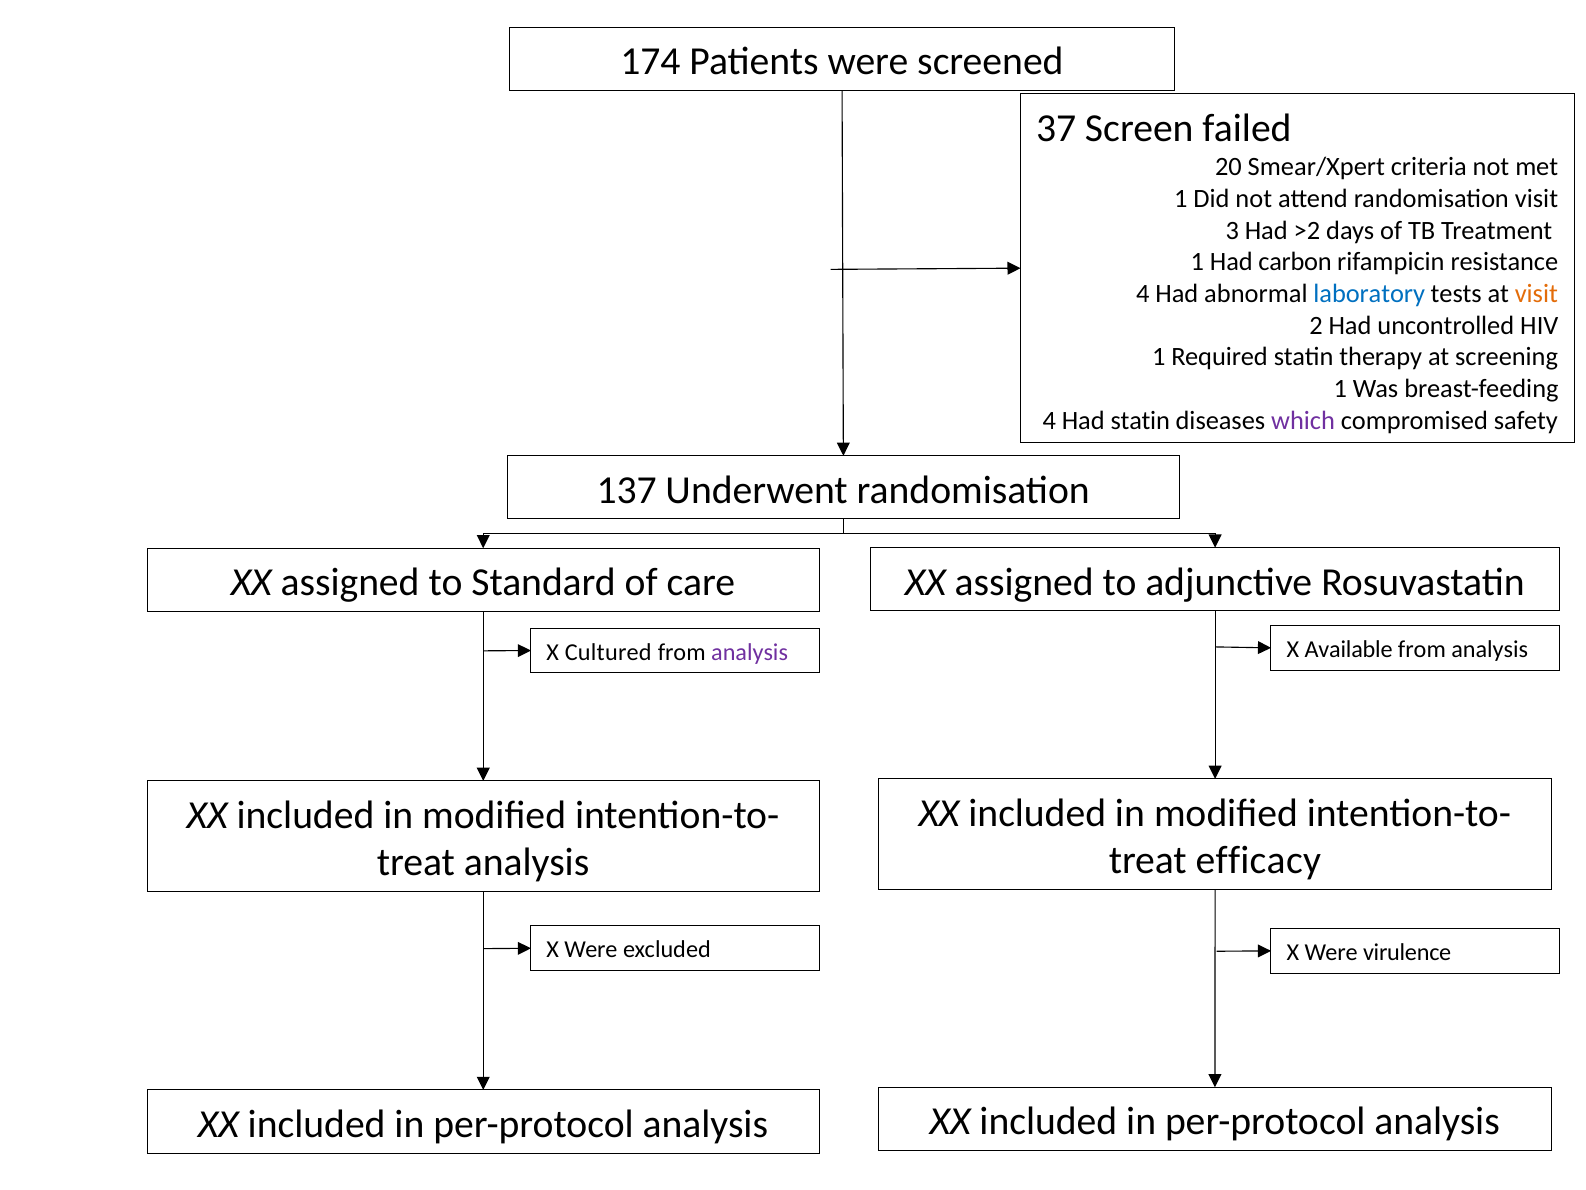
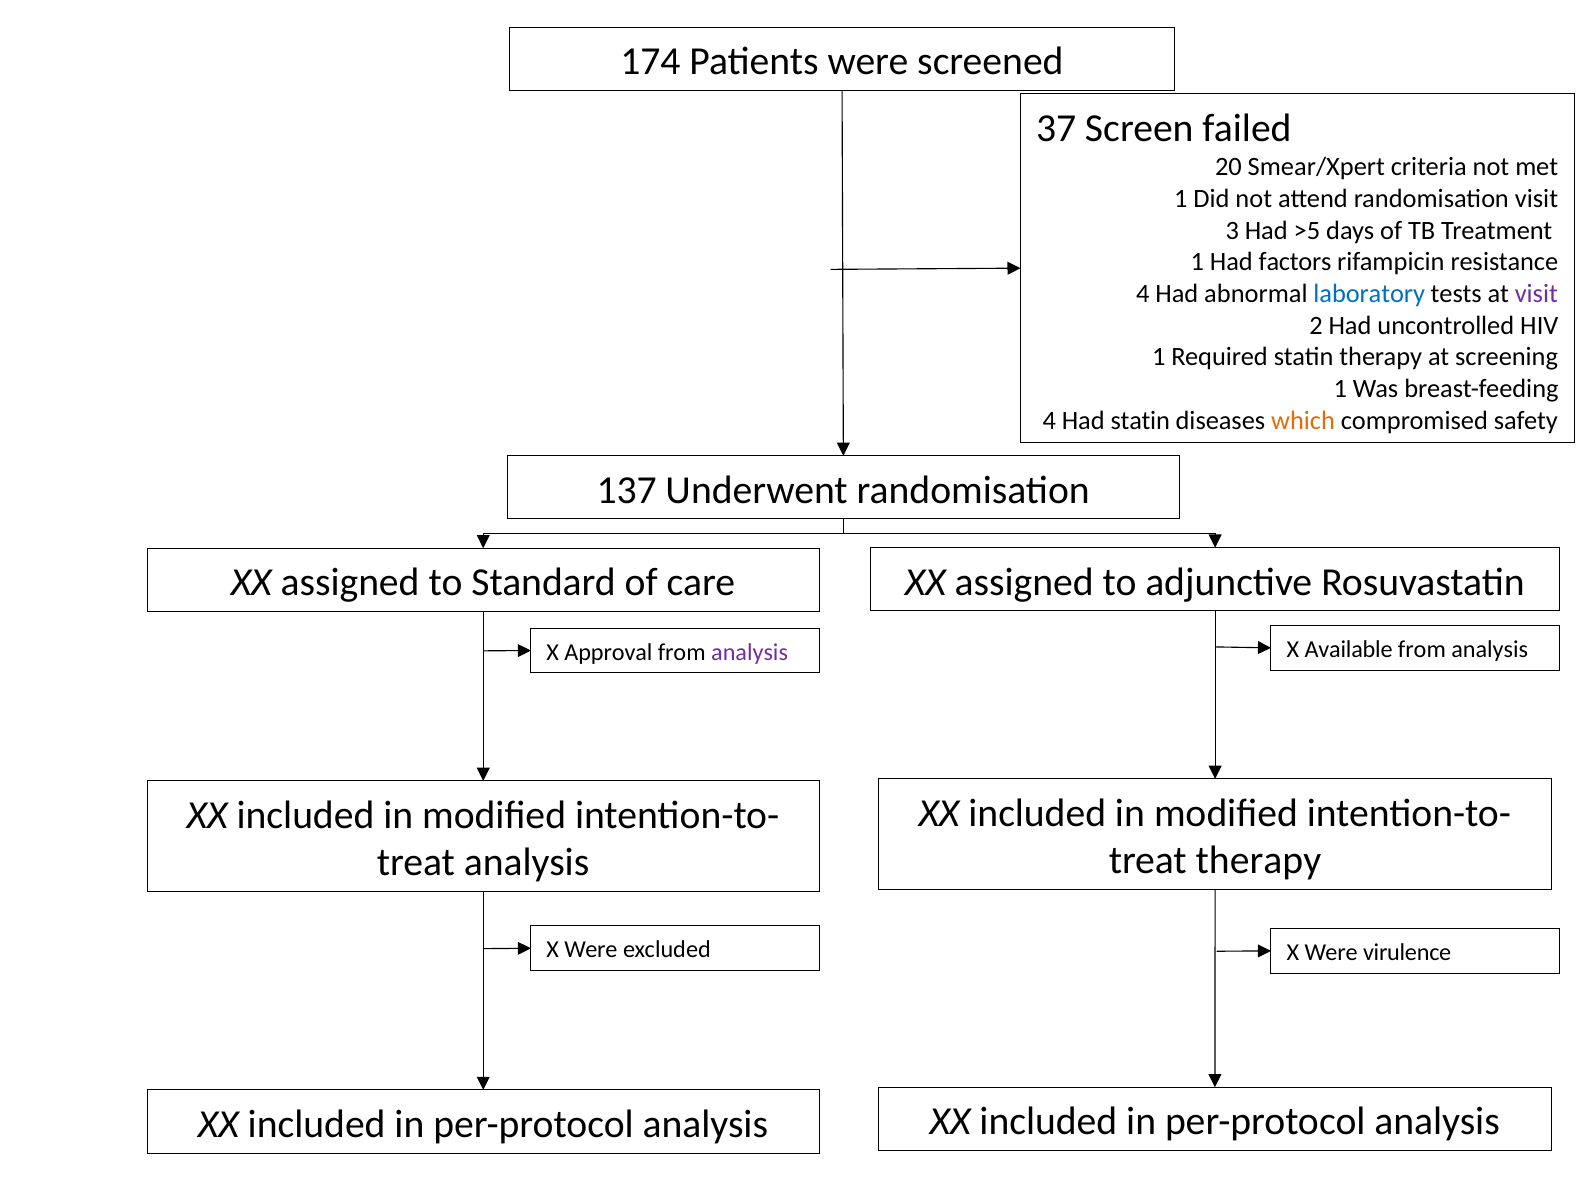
>2: >2 -> >5 (1307, 230)
carbon: carbon -> factors (1295, 262)
visit colour: orange -> purple (1536, 294)
which colour: purple -> orange (1303, 421)
Cultured: Cultured -> Approval (608, 652)
efficacy: efficacy -> therapy (1258, 860)
